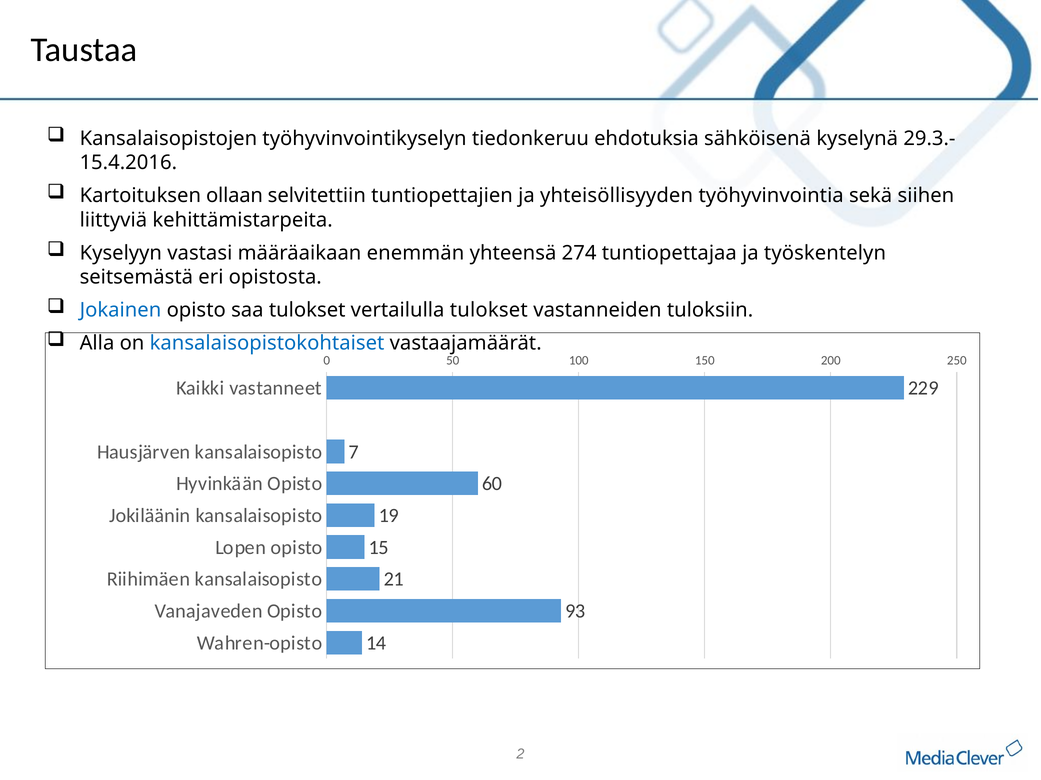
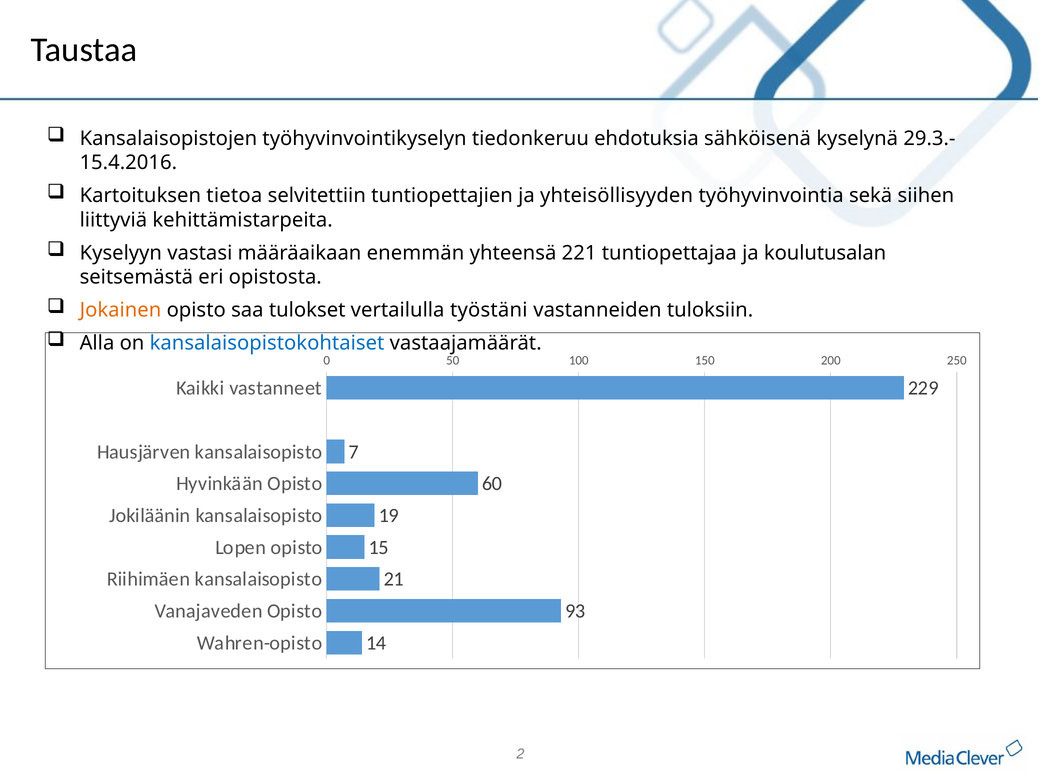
ollaan: ollaan -> tietoa (234, 196)
274: 274 -> 221 (579, 253)
työskentelyn: työskentelyn -> koulutusalan (825, 253)
Jokainen colour: blue -> orange (120, 310)
vertailulla tulokset: tulokset -> työstäni (489, 310)
